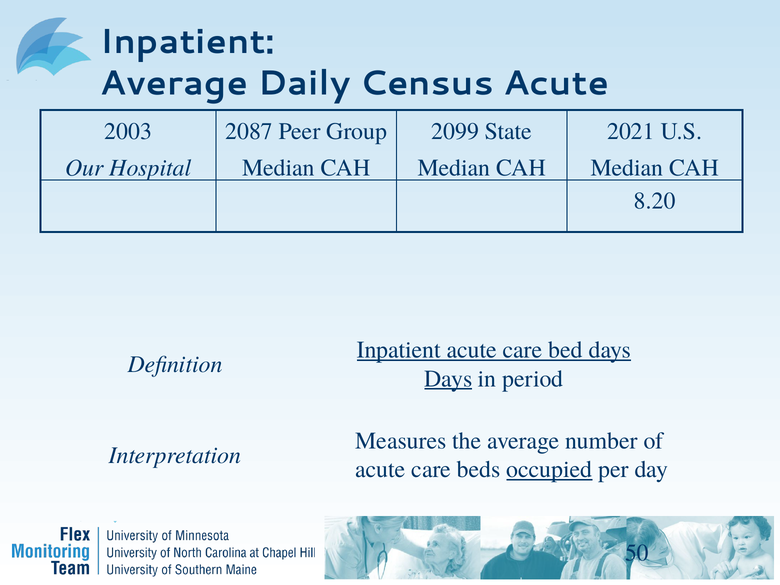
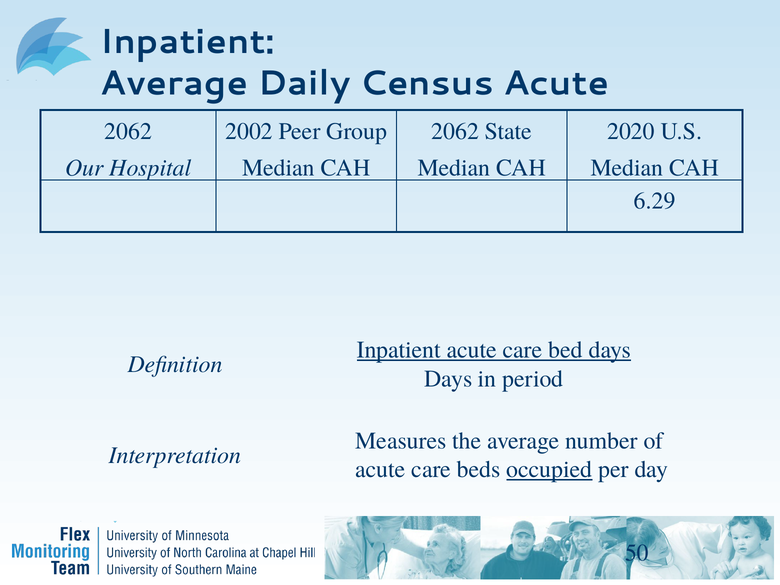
2003: 2003 -> 2062 (128, 131)
2087: 2087 -> 2002 (249, 131)
2099: 2099 -> 2062 (455, 131)
2021: 2021 -> 2020 (631, 131)
8.20: 8.20 -> 6.29 (655, 201)
Days underline: present -> none (448, 379)
